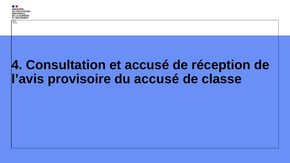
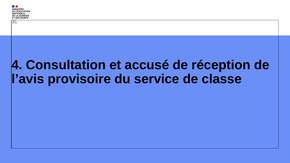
du accusé: accusé -> service (157, 79)
